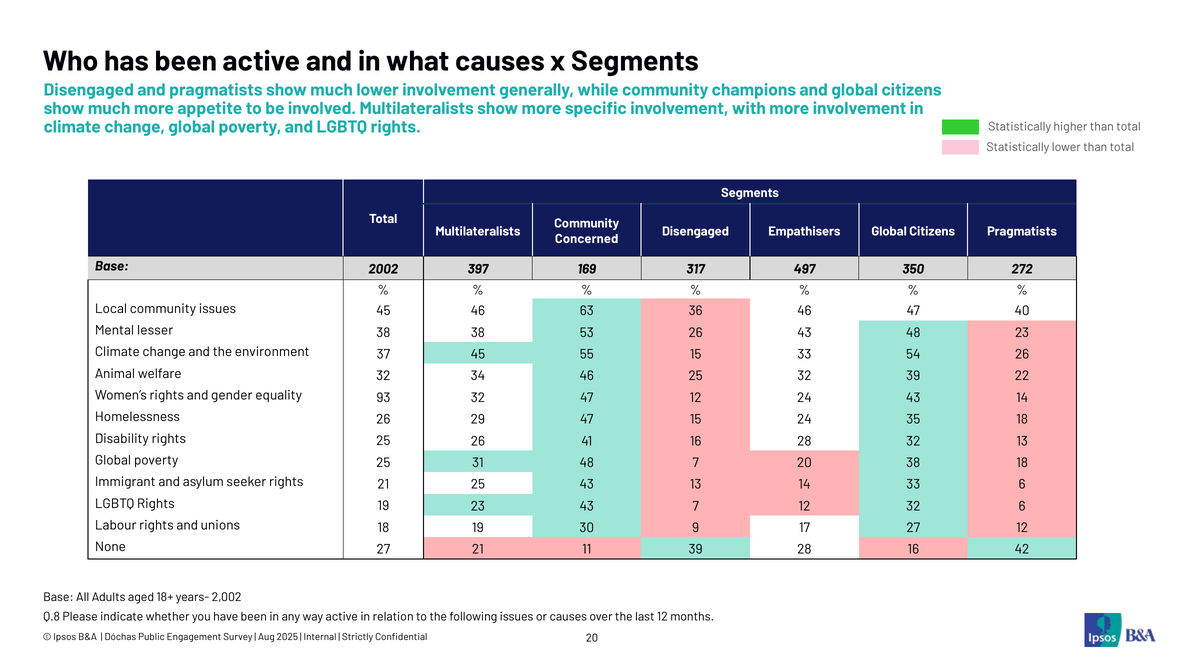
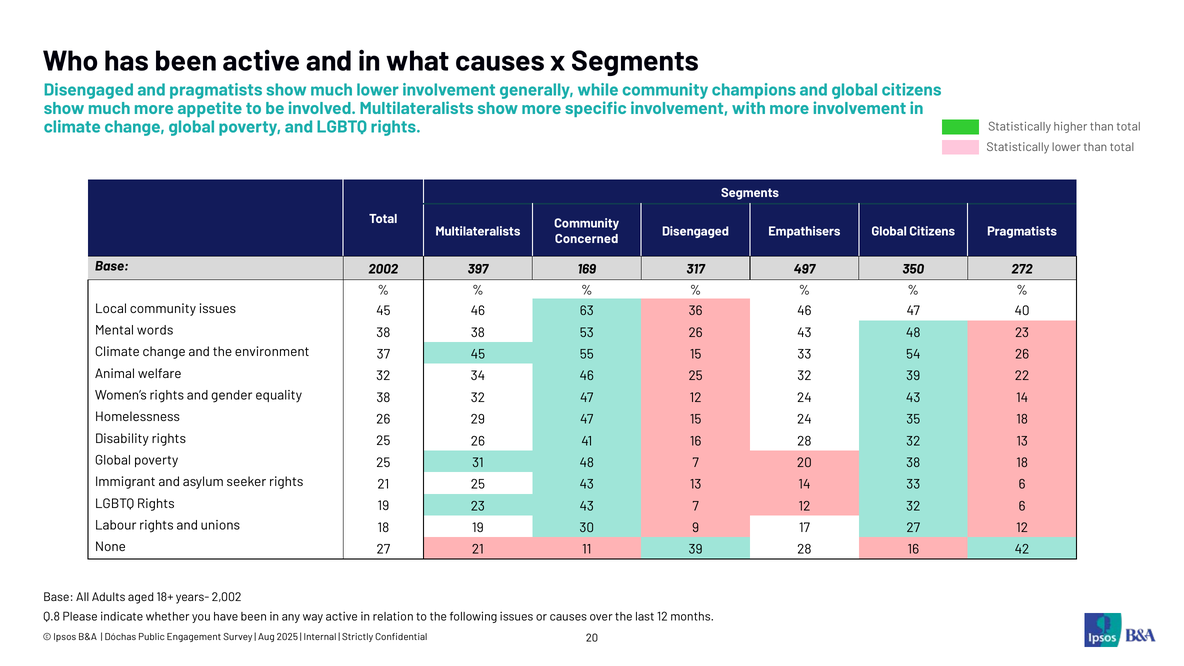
lesser: lesser -> words (155, 330)
equality 93: 93 -> 38 (383, 398)
